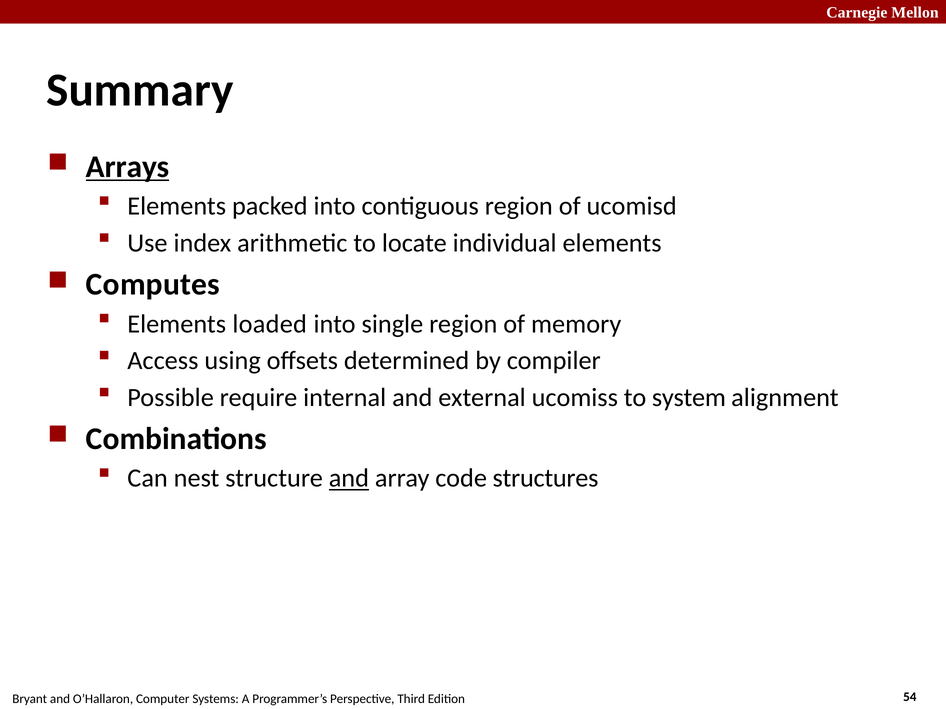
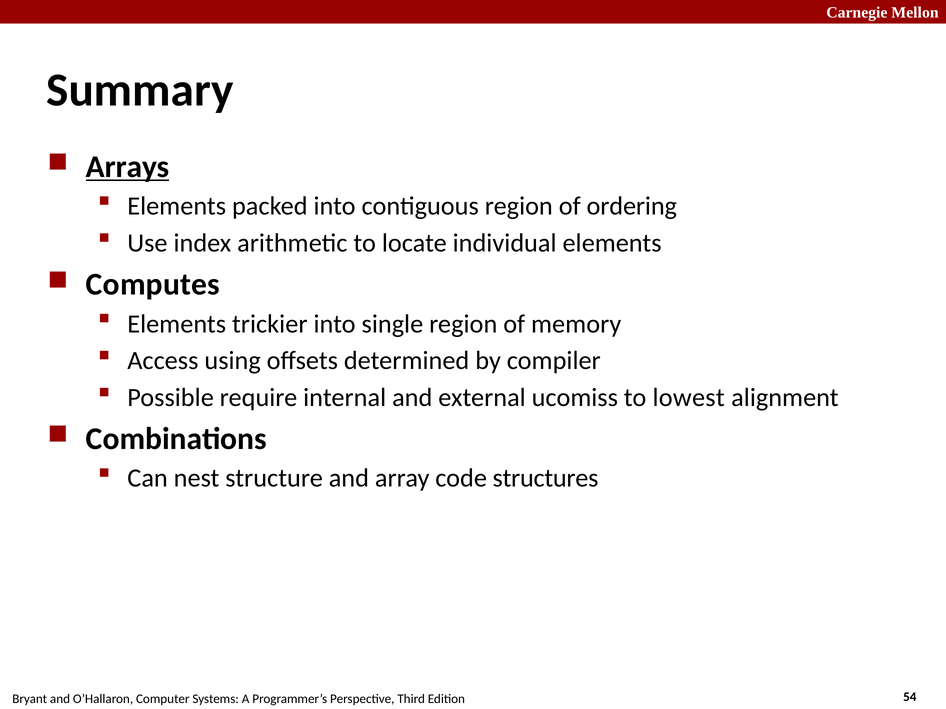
ucomisd: ucomisd -> ordering (632, 206)
loaded: loaded -> trickier (270, 324)
system: system -> lowest (689, 398)
and underline: present -> none (349, 479)
